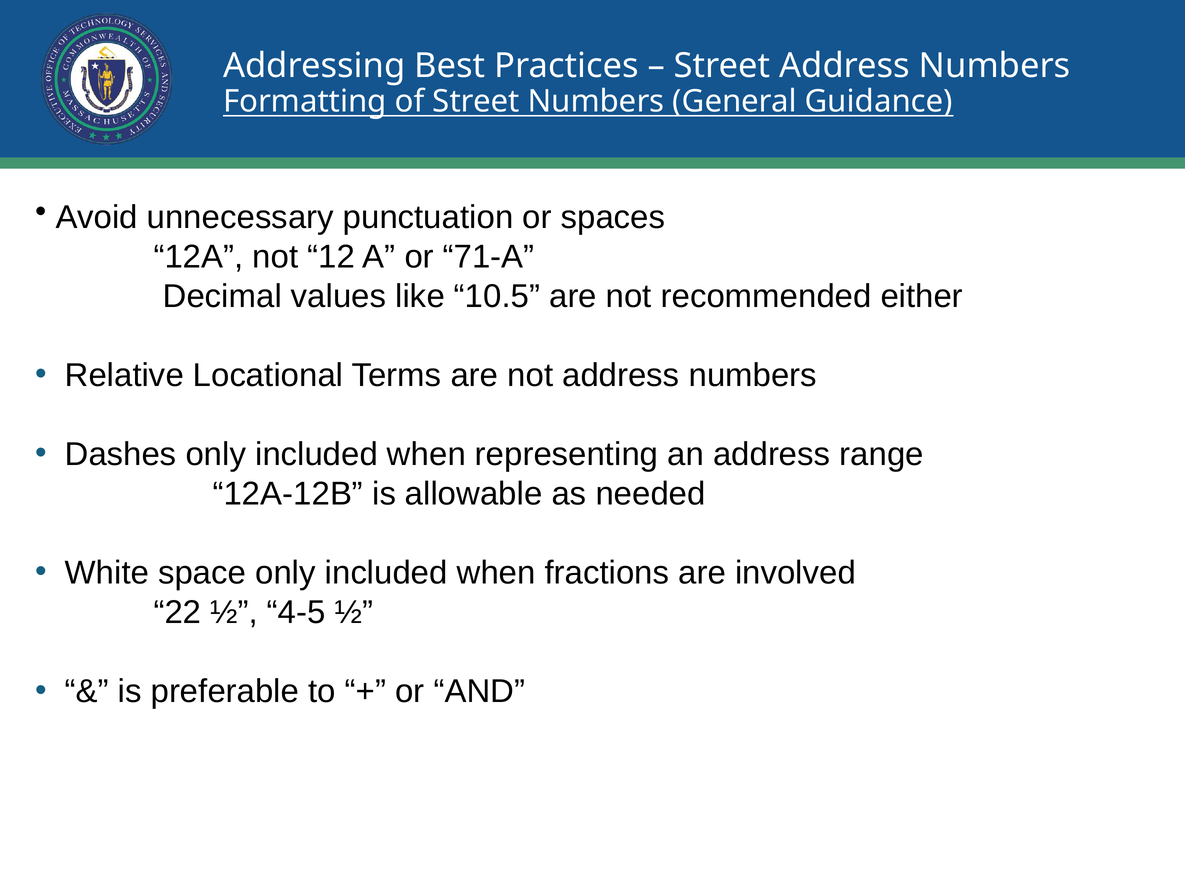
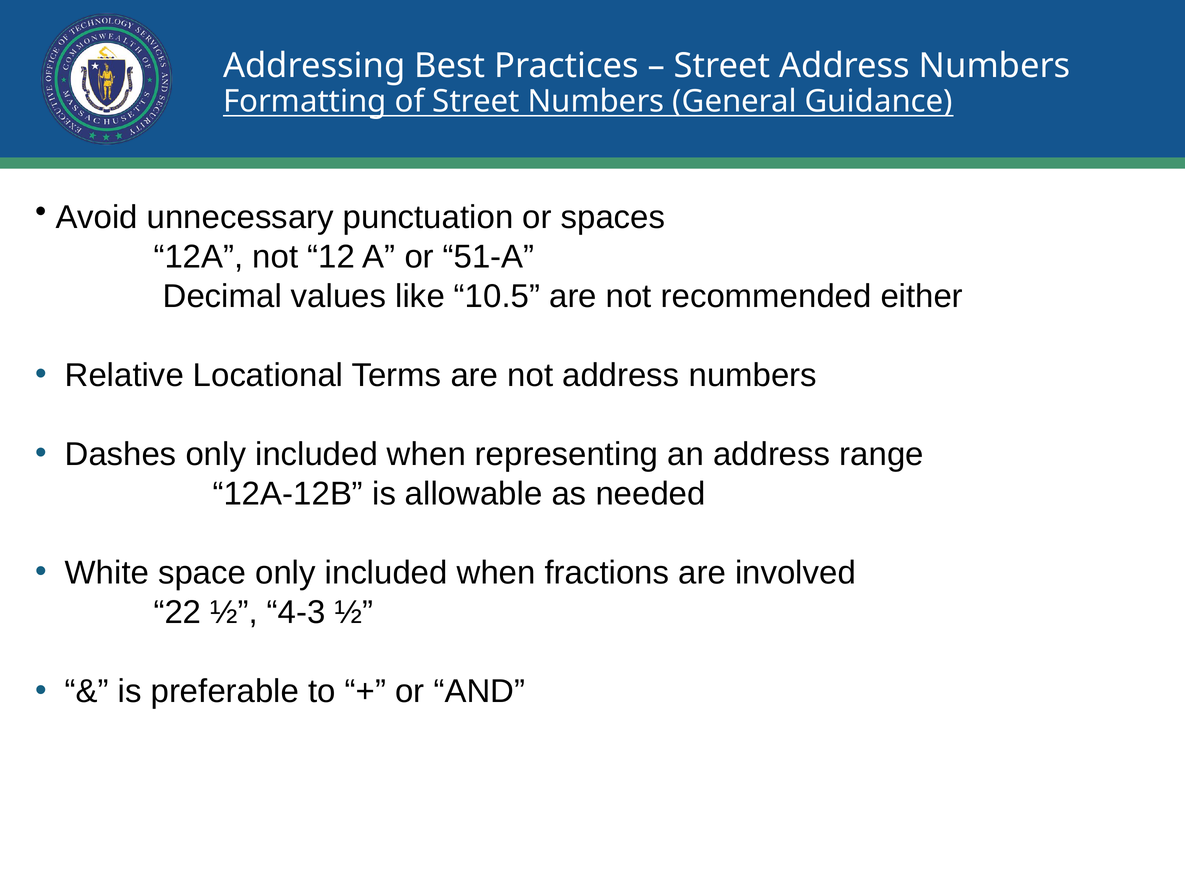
71-A: 71-A -> 51-A (489, 257)
4-5: 4-5 -> 4-3 (296, 612)
